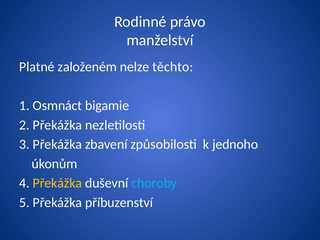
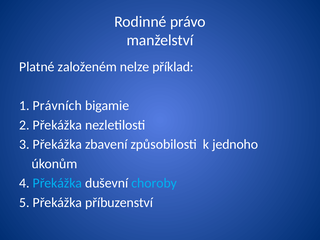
těchto: těchto -> příklad (173, 67)
Osmnáct: Osmnáct -> Právních (57, 106)
Překážka colour: yellow -> light blue (57, 183)
